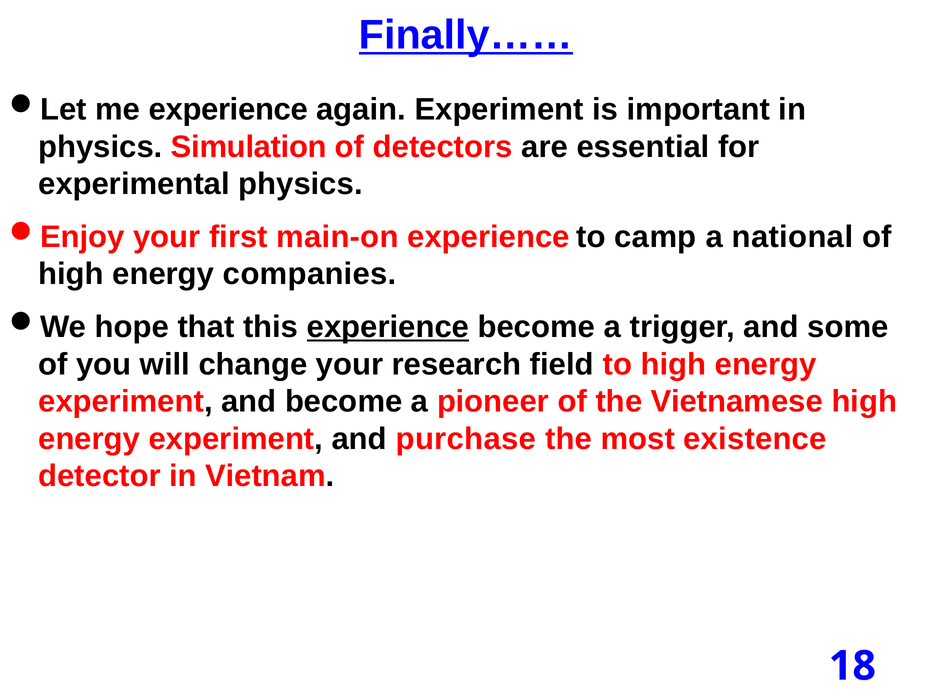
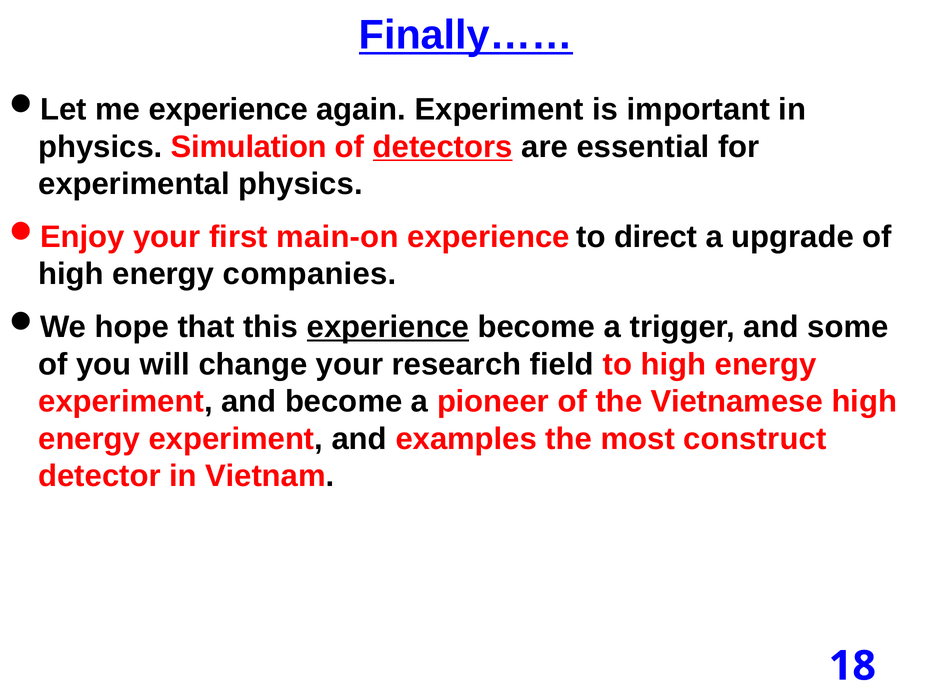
detectors underline: none -> present (443, 147)
camp: camp -> direct (656, 237)
national: national -> upgrade (793, 237)
purchase: purchase -> examples (466, 439)
existence: existence -> construct (755, 439)
